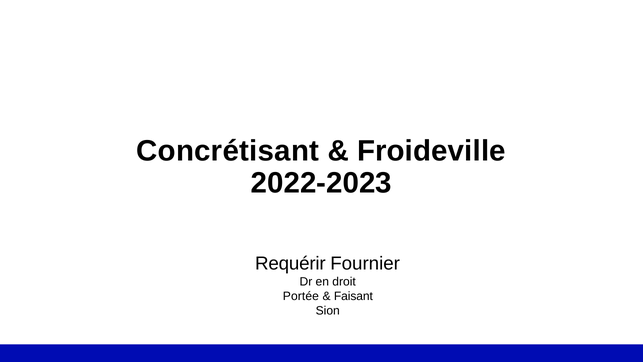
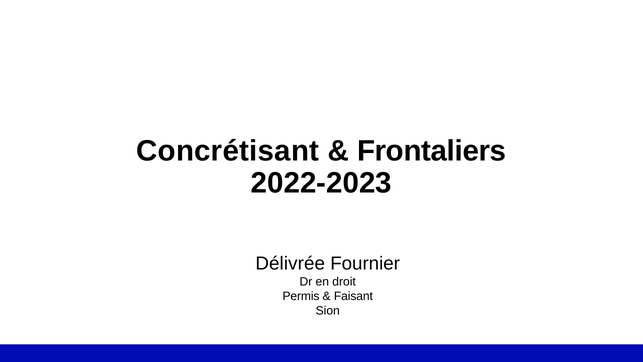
Froideville: Froideville -> Frontaliers (432, 151)
Requérir: Requérir -> Délivrée (290, 264)
Portée: Portée -> Permis (301, 296)
